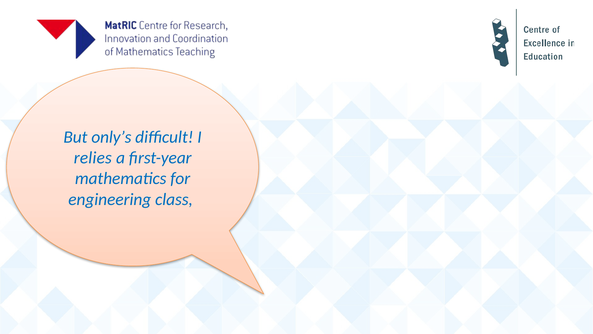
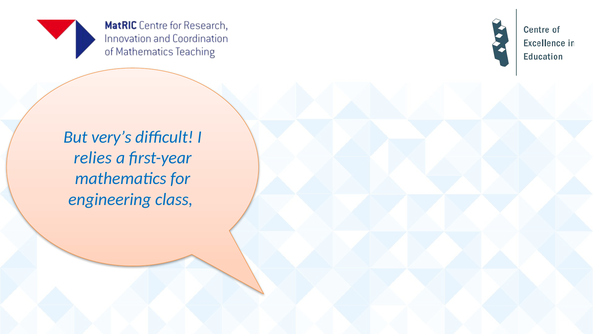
only’s: only’s -> very’s (111, 137)
